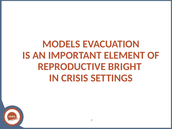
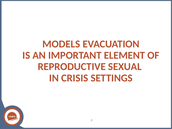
BRIGHT: BRIGHT -> SEXUAL (125, 67)
